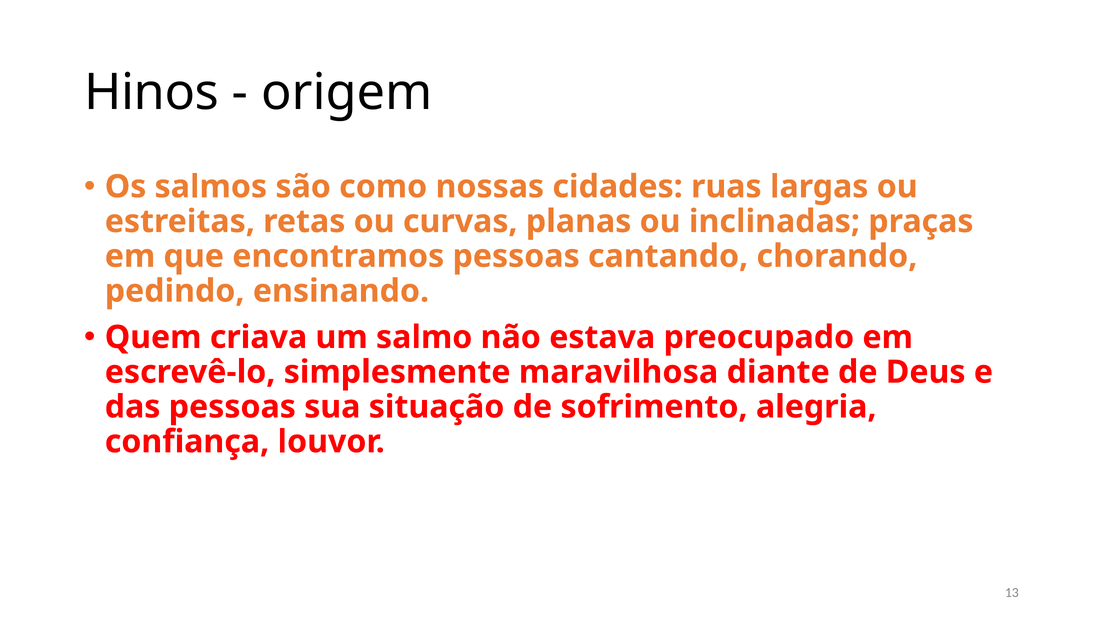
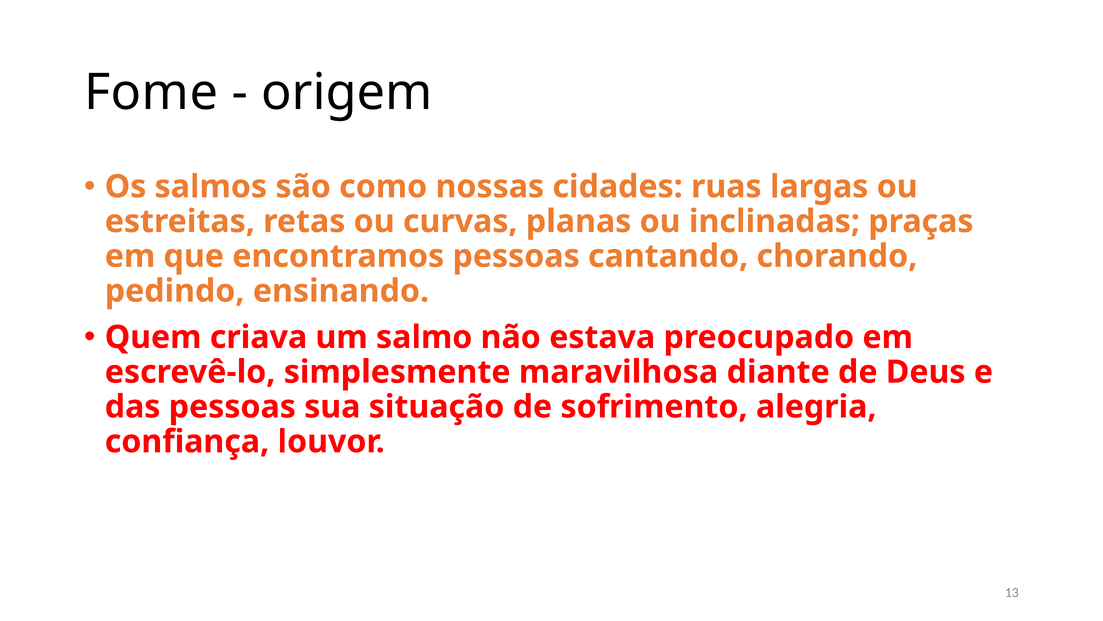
Hinos: Hinos -> Fome (151, 93)
